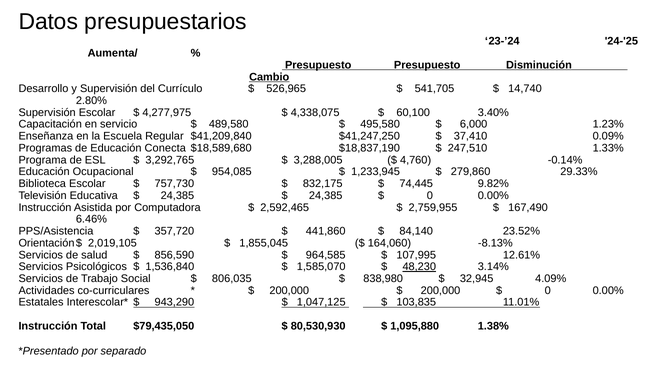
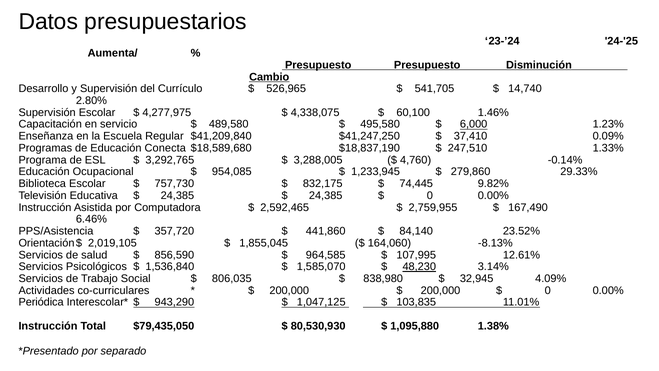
3.40%: 3.40% -> 1.46% (493, 112)
6,000 underline: none -> present (474, 124)
Estatales: Estatales -> Periódica (41, 302)
